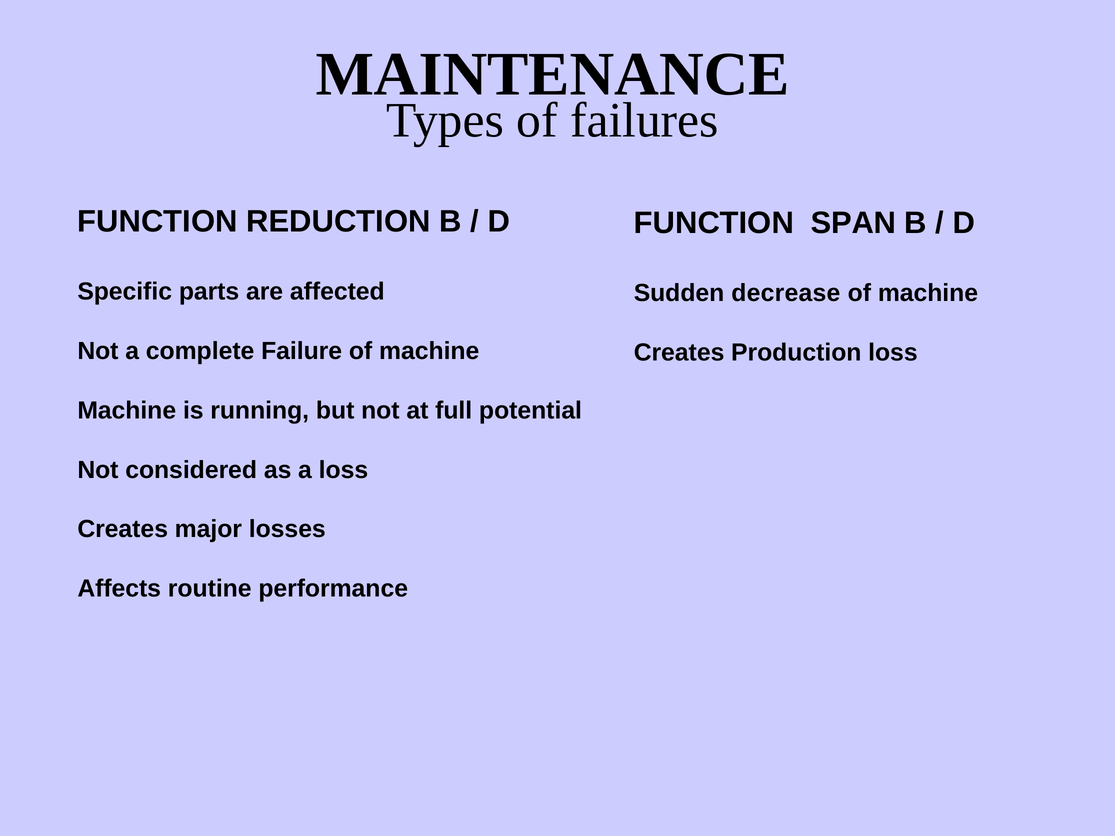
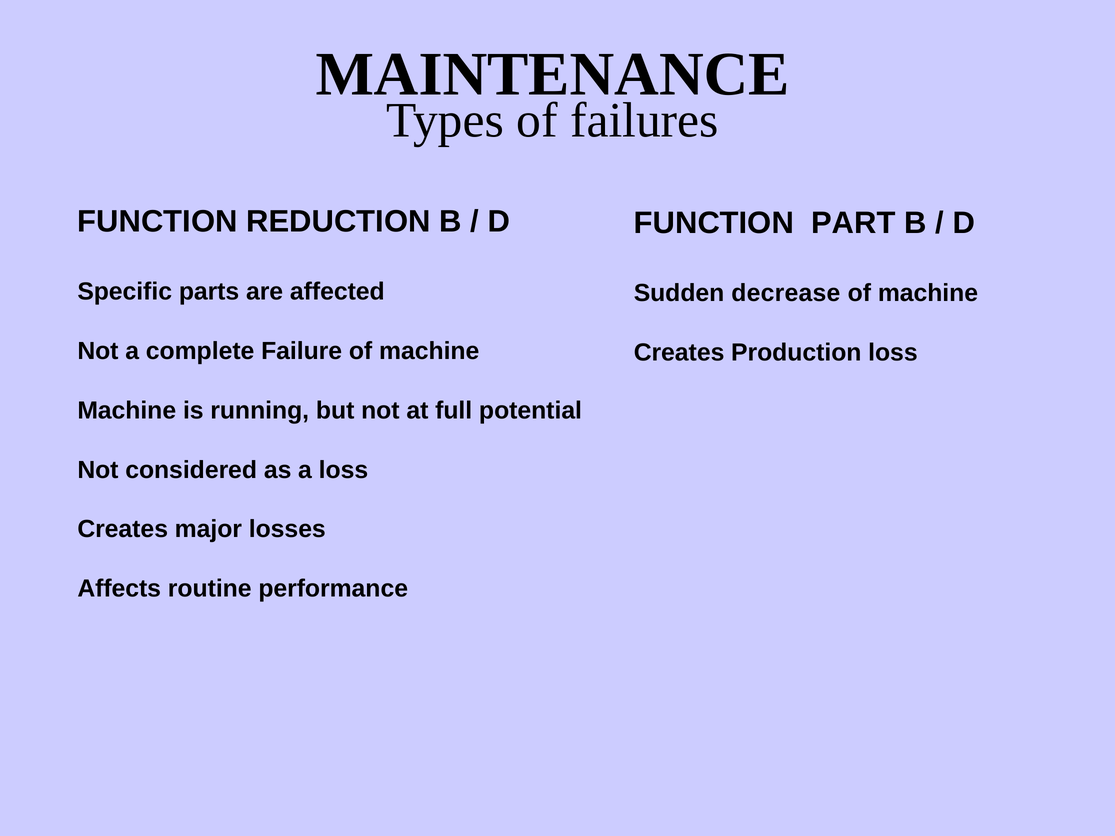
SPAN: SPAN -> PART (853, 223)
